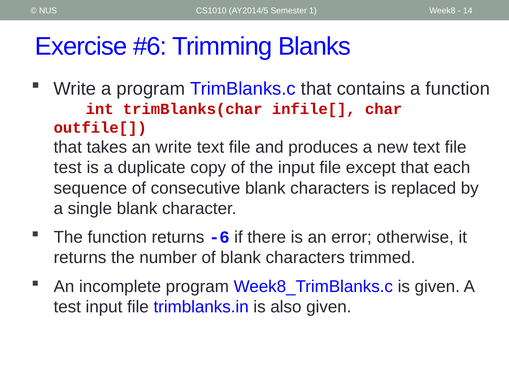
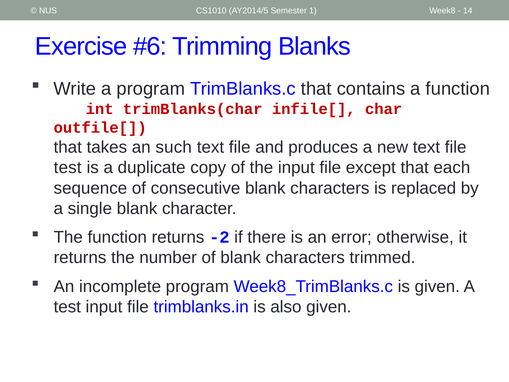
an write: write -> such (174, 147)
-6: -6 -> -2 (219, 237)
